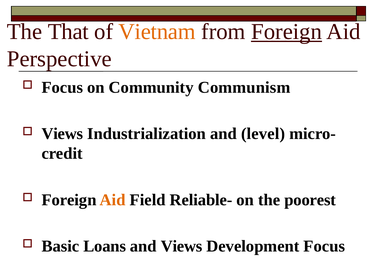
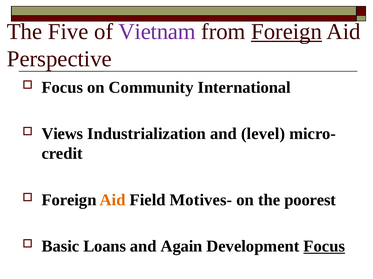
That: That -> Five (68, 32)
Vietnam colour: orange -> purple (157, 32)
Communism: Communism -> International (244, 88)
Reliable-: Reliable- -> Motives- (201, 200)
and Views: Views -> Again (182, 247)
Focus underline: none -> present (324, 247)
